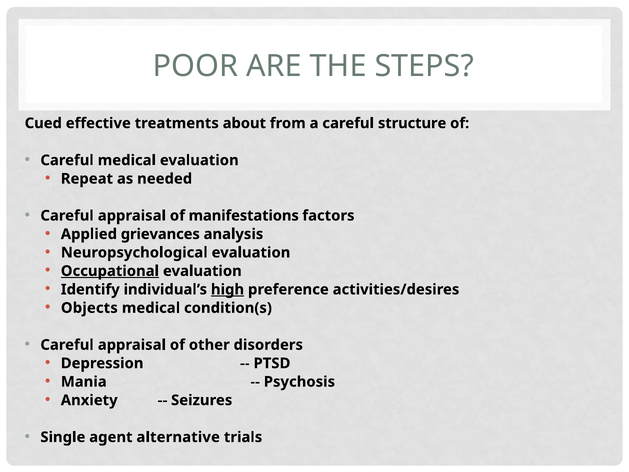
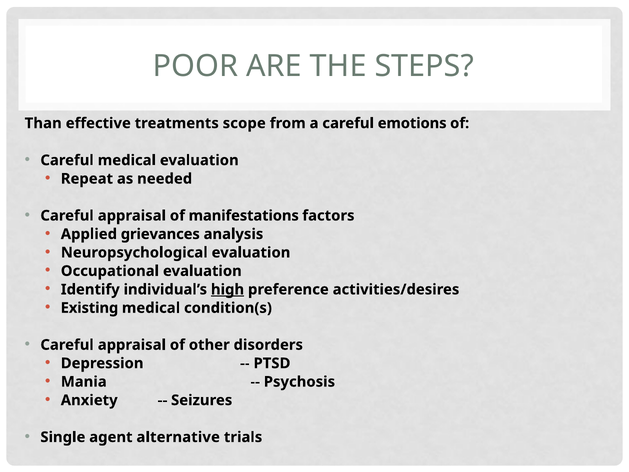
Cued: Cued -> Than (43, 123)
about: about -> scope (244, 123)
structure: structure -> emotions (412, 123)
Occupational underline: present -> none (110, 271)
Objects: Objects -> Existing (89, 308)
